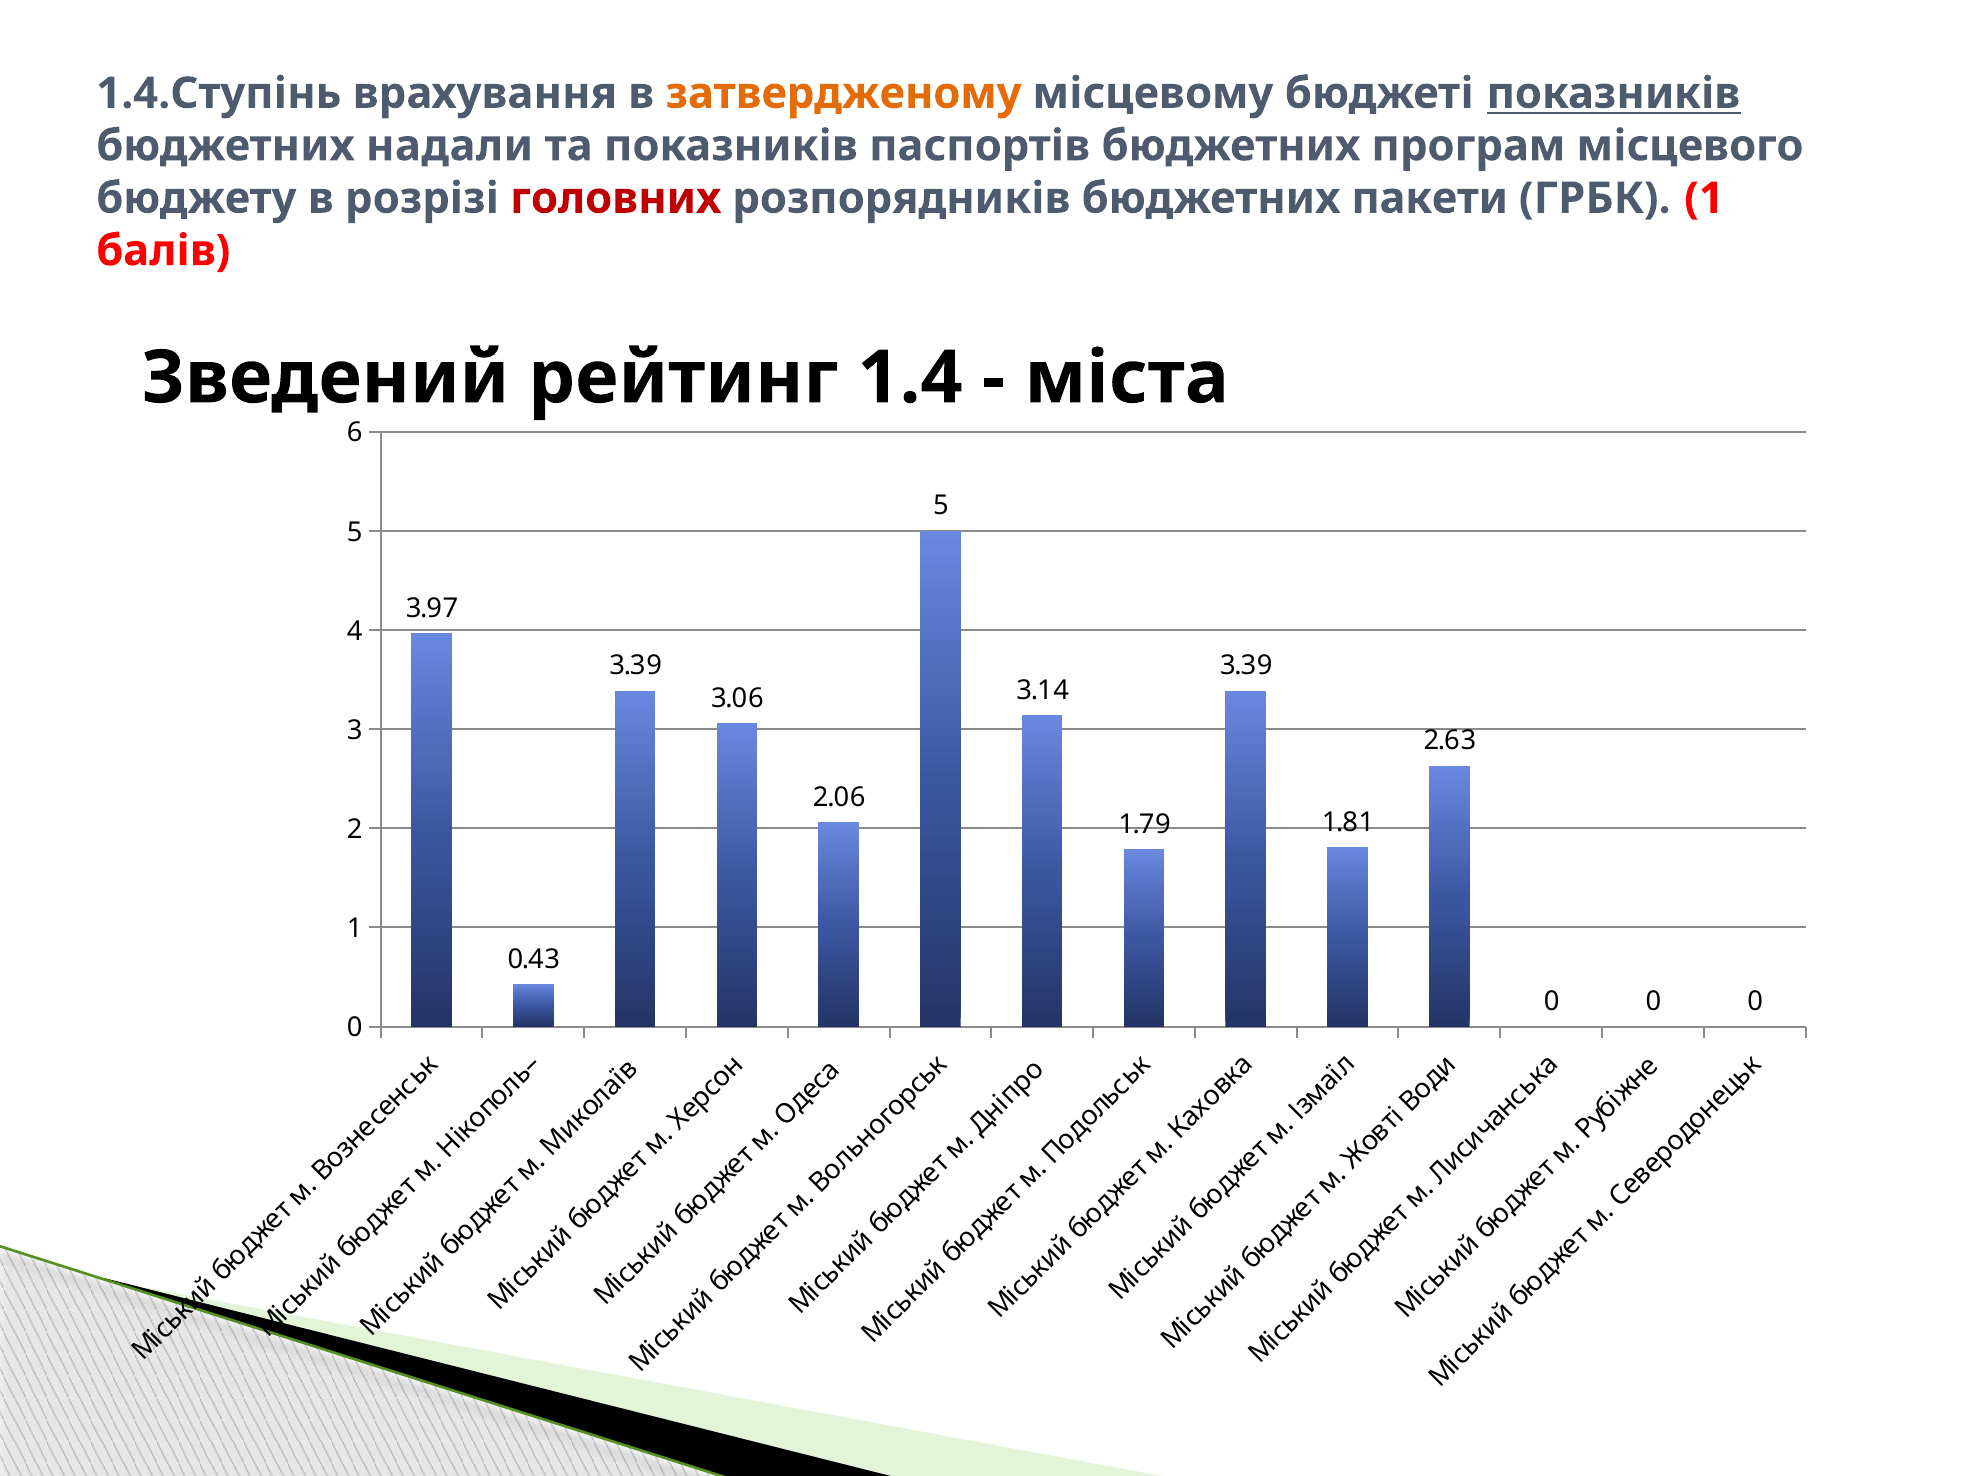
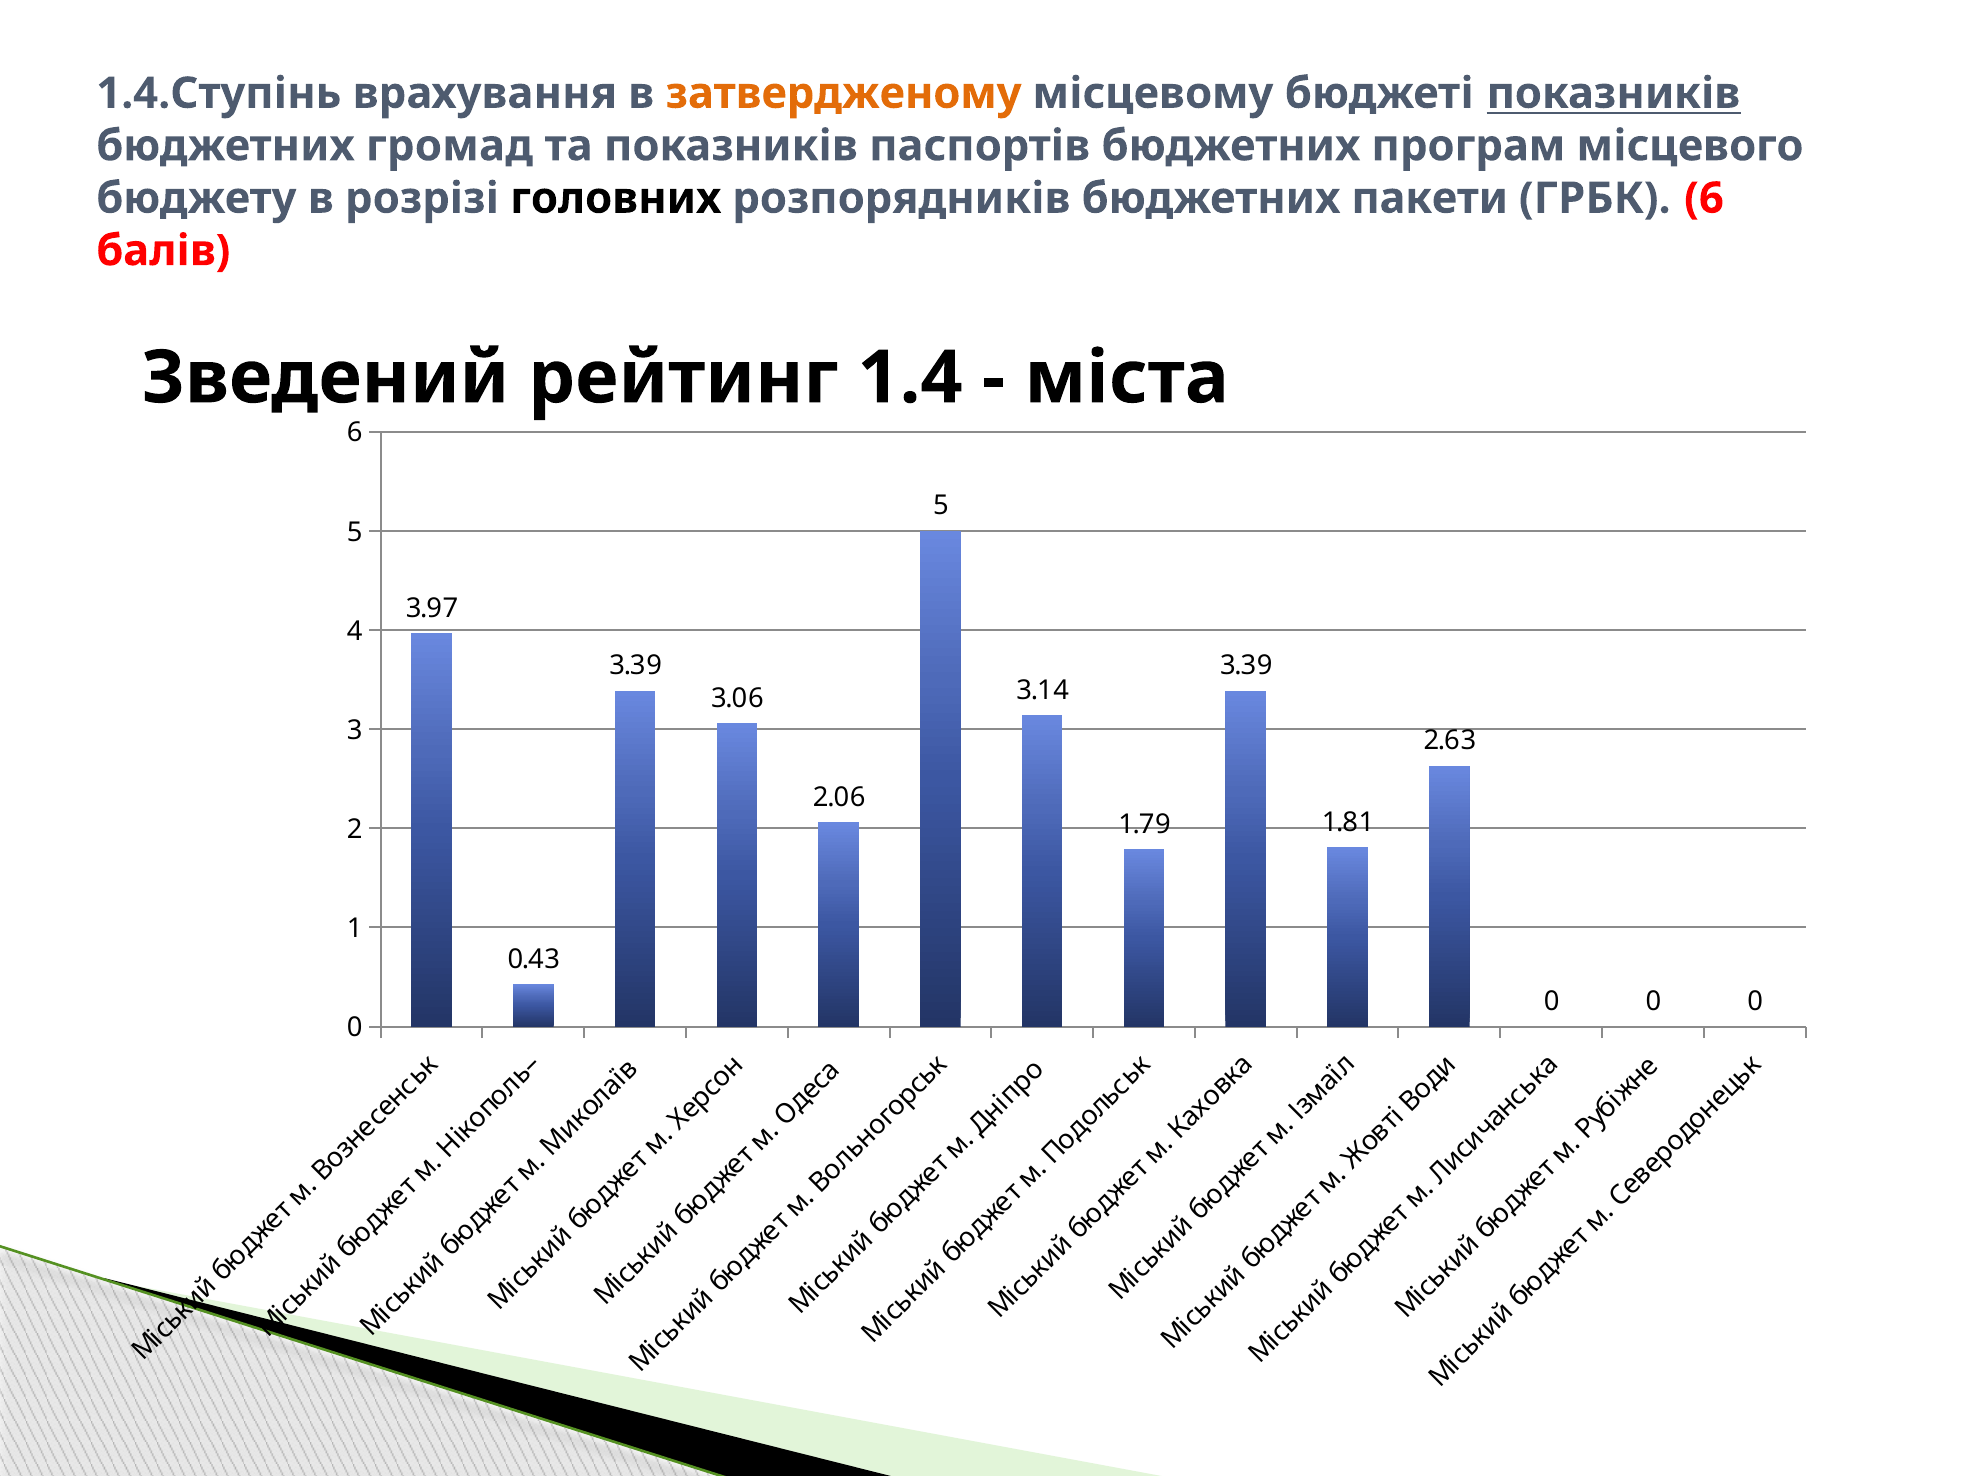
надали: надали -> громад (449, 146)
головних colour: red -> black (616, 198)
ГРБК 1: 1 -> 6 (1704, 198)
